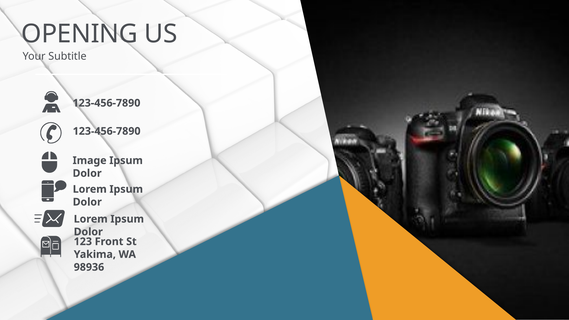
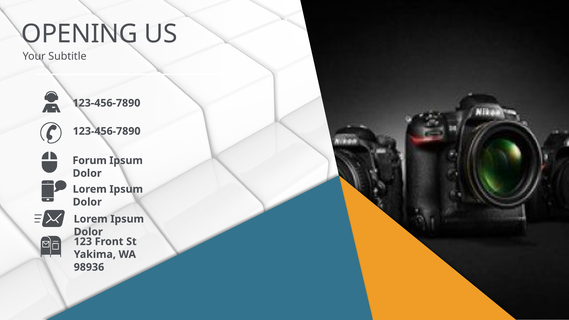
Image: Image -> Forum (90, 161)
